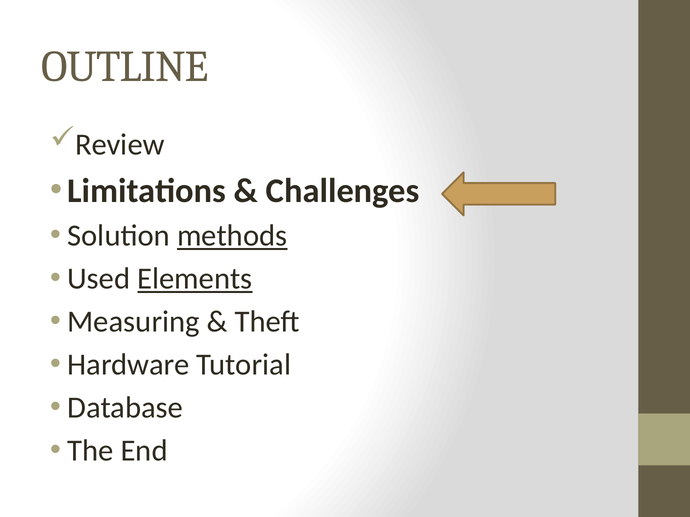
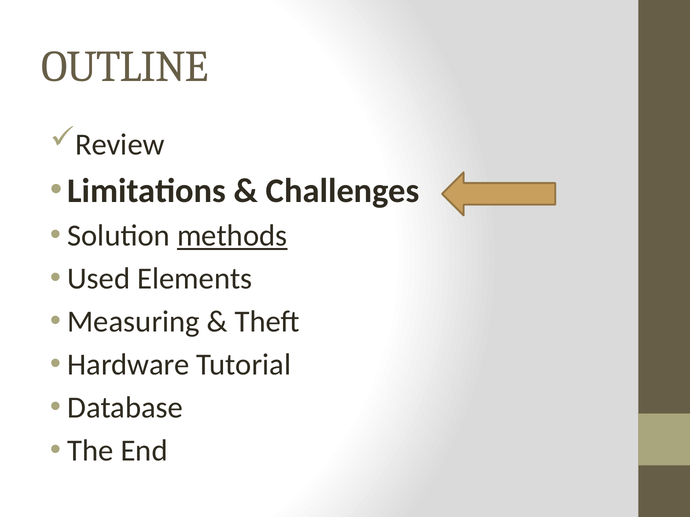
Elements underline: present -> none (195, 279)
